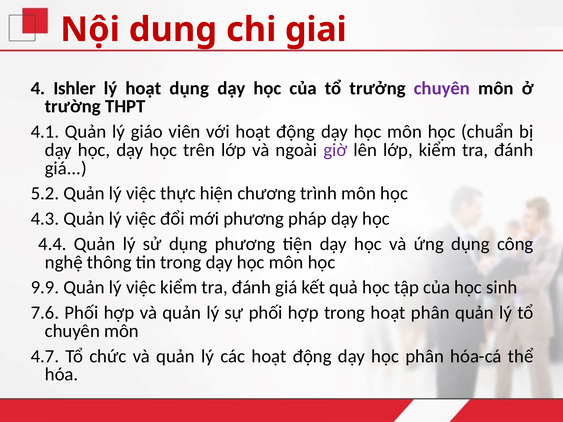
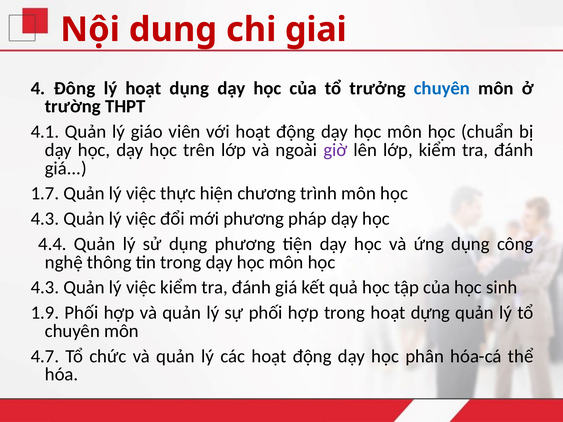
Ishler: Ishler -> Đông (75, 88)
chuyên colour: purple -> blue (442, 88)
5.2: 5.2 -> 1.7 (45, 194)
9.9: 9.9 -> 4.3 (45, 288)
7.6: 7.6 -> 1.9 (45, 313)
hoạt phân: phân -> dựng (430, 313)
